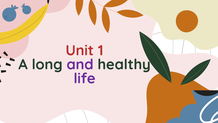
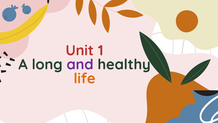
life colour: purple -> orange (85, 78)
